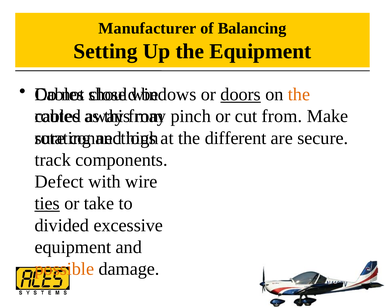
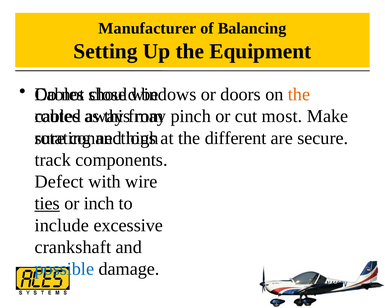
doors underline: present -> none (241, 94)
cut from: from -> most (282, 116)
take: take -> inch (99, 203)
divided: divided -> include (62, 225)
equipment: equipment -> crankshaft (73, 247)
possible colour: orange -> blue (64, 269)
